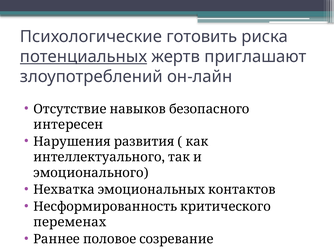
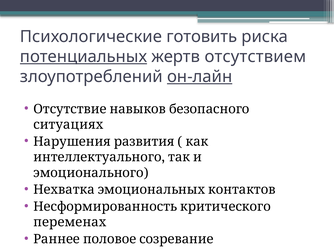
приглашают: приглашают -> отсутствием (255, 57)
он-лайн underline: none -> present (200, 77)
интересен: интересен -> ситуациях (68, 125)
